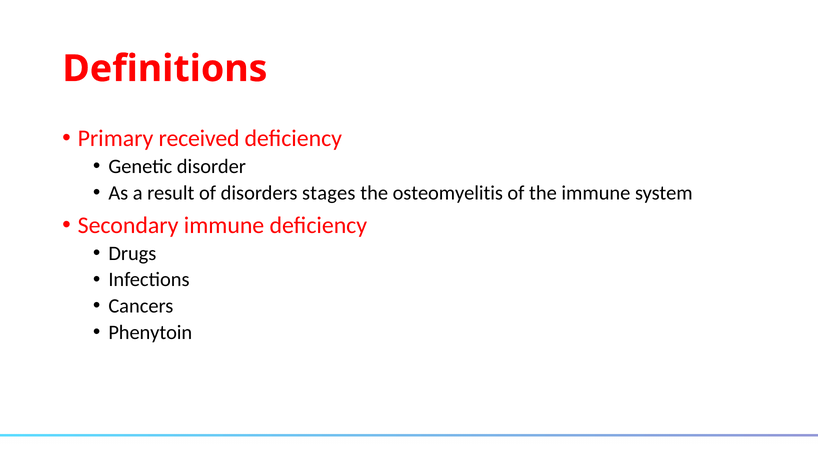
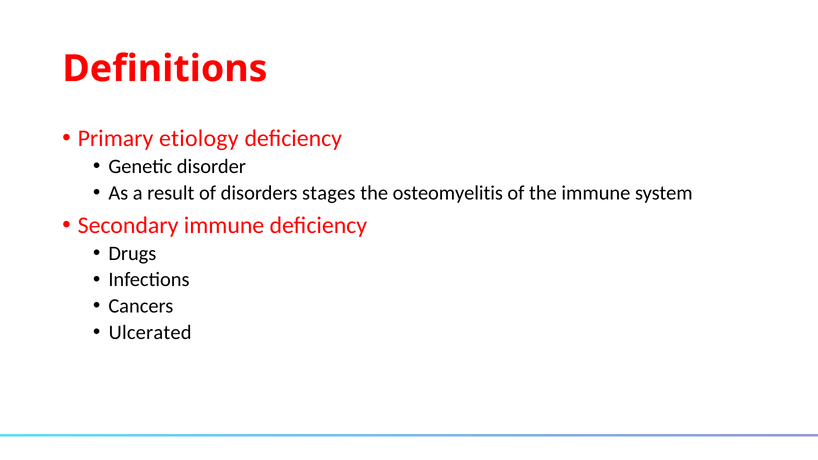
received: received -> etiology (199, 138)
Phenytoin: Phenytoin -> Ulcerated (150, 332)
